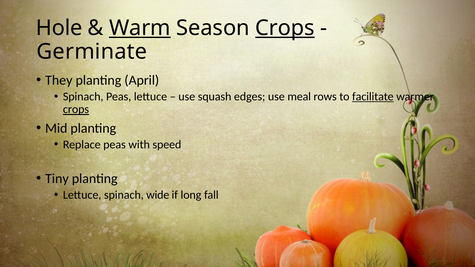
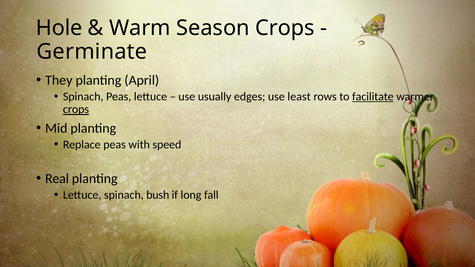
Warm underline: present -> none (140, 28)
Crops underline: present -> none (285, 28)
squash: squash -> usually (215, 97)
meal: meal -> least (299, 97)
Tiny: Tiny -> Real (57, 179)
wide: wide -> bush (158, 195)
